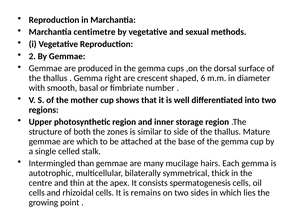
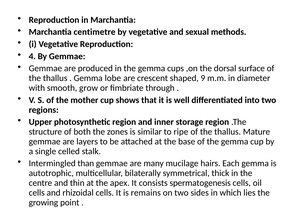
2: 2 -> 4 (32, 56)
right: right -> lobe (113, 78)
6: 6 -> 9 (203, 78)
basal: basal -> grow (89, 88)
number: number -> through (160, 88)
side: side -> ripe (181, 131)
are which: which -> layers (87, 141)
